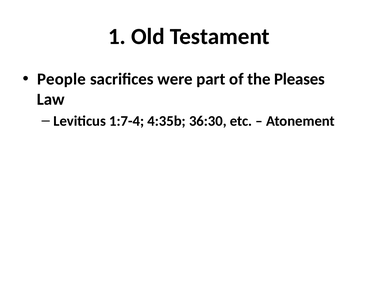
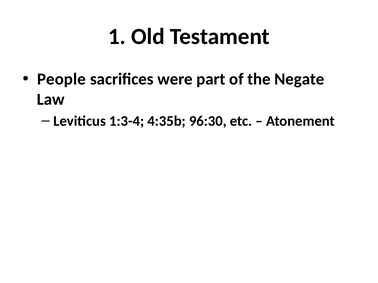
Pleases: Pleases -> Negate (299, 79)
1:7-4: 1:7-4 -> 1:3-4 (127, 121)
36:30: 36:30 -> 96:30 (208, 121)
